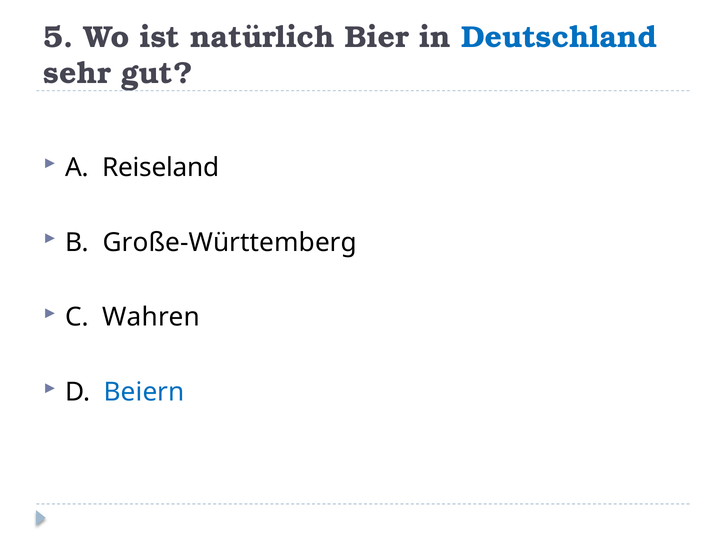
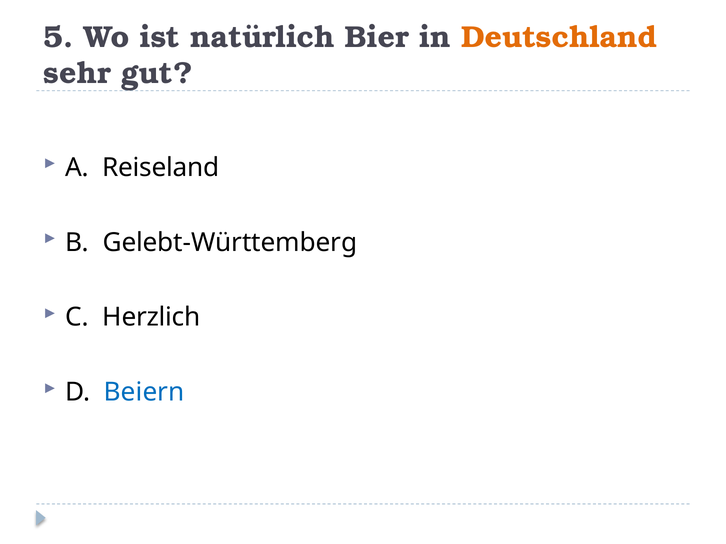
Deutschland colour: blue -> orange (559, 37)
Große-Württemberg: Große-Württemberg -> Gelebt-Württemberg (230, 243)
Wahren: Wahren -> Herzlich (151, 318)
